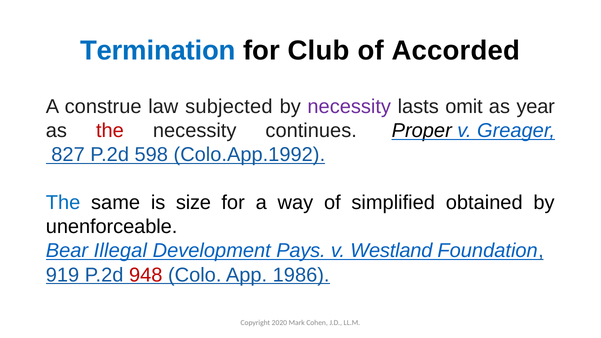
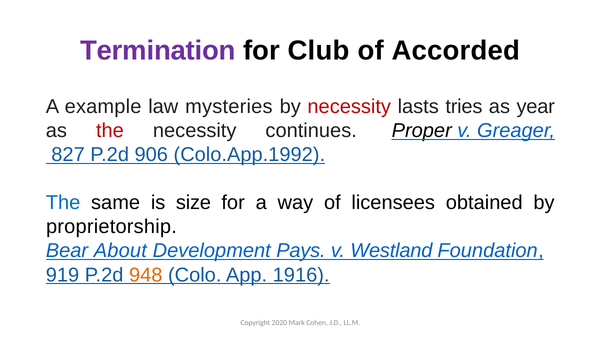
Termination colour: blue -> purple (158, 51)
construe: construe -> example (103, 107)
subjected: subjected -> mysteries (229, 107)
necessity colour: purple -> red (349, 107)
omit: omit -> tries (464, 107)
598: 598 -> 906 (151, 155)
simplified: simplified -> licensees (393, 203)
unenforceable: unenforceable -> proprietorship (111, 227)
Illegal: Illegal -> About (120, 251)
948 colour: red -> orange (146, 275)
1986: 1986 -> 1916 (301, 275)
